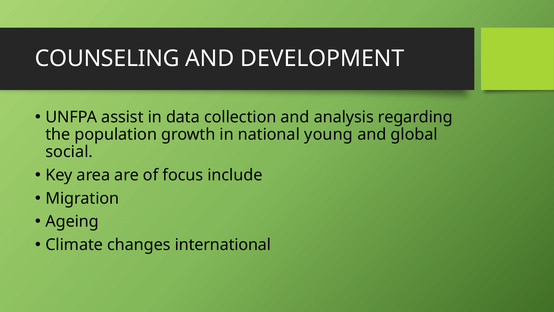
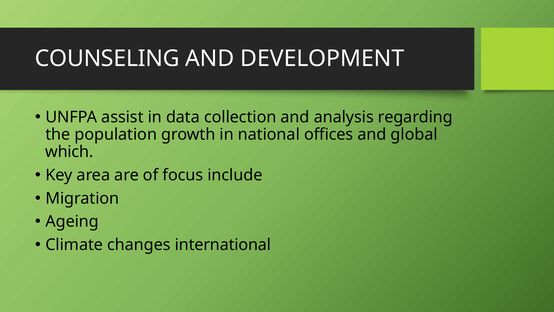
young: young -> offices (329, 134)
social: social -> which (69, 152)
